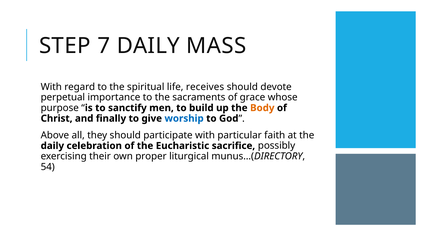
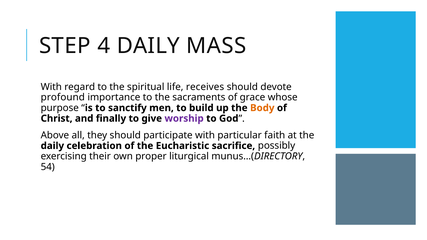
7: 7 -> 4 (104, 46)
perpetual: perpetual -> profound (63, 97)
worship colour: blue -> purple (184, 119)
